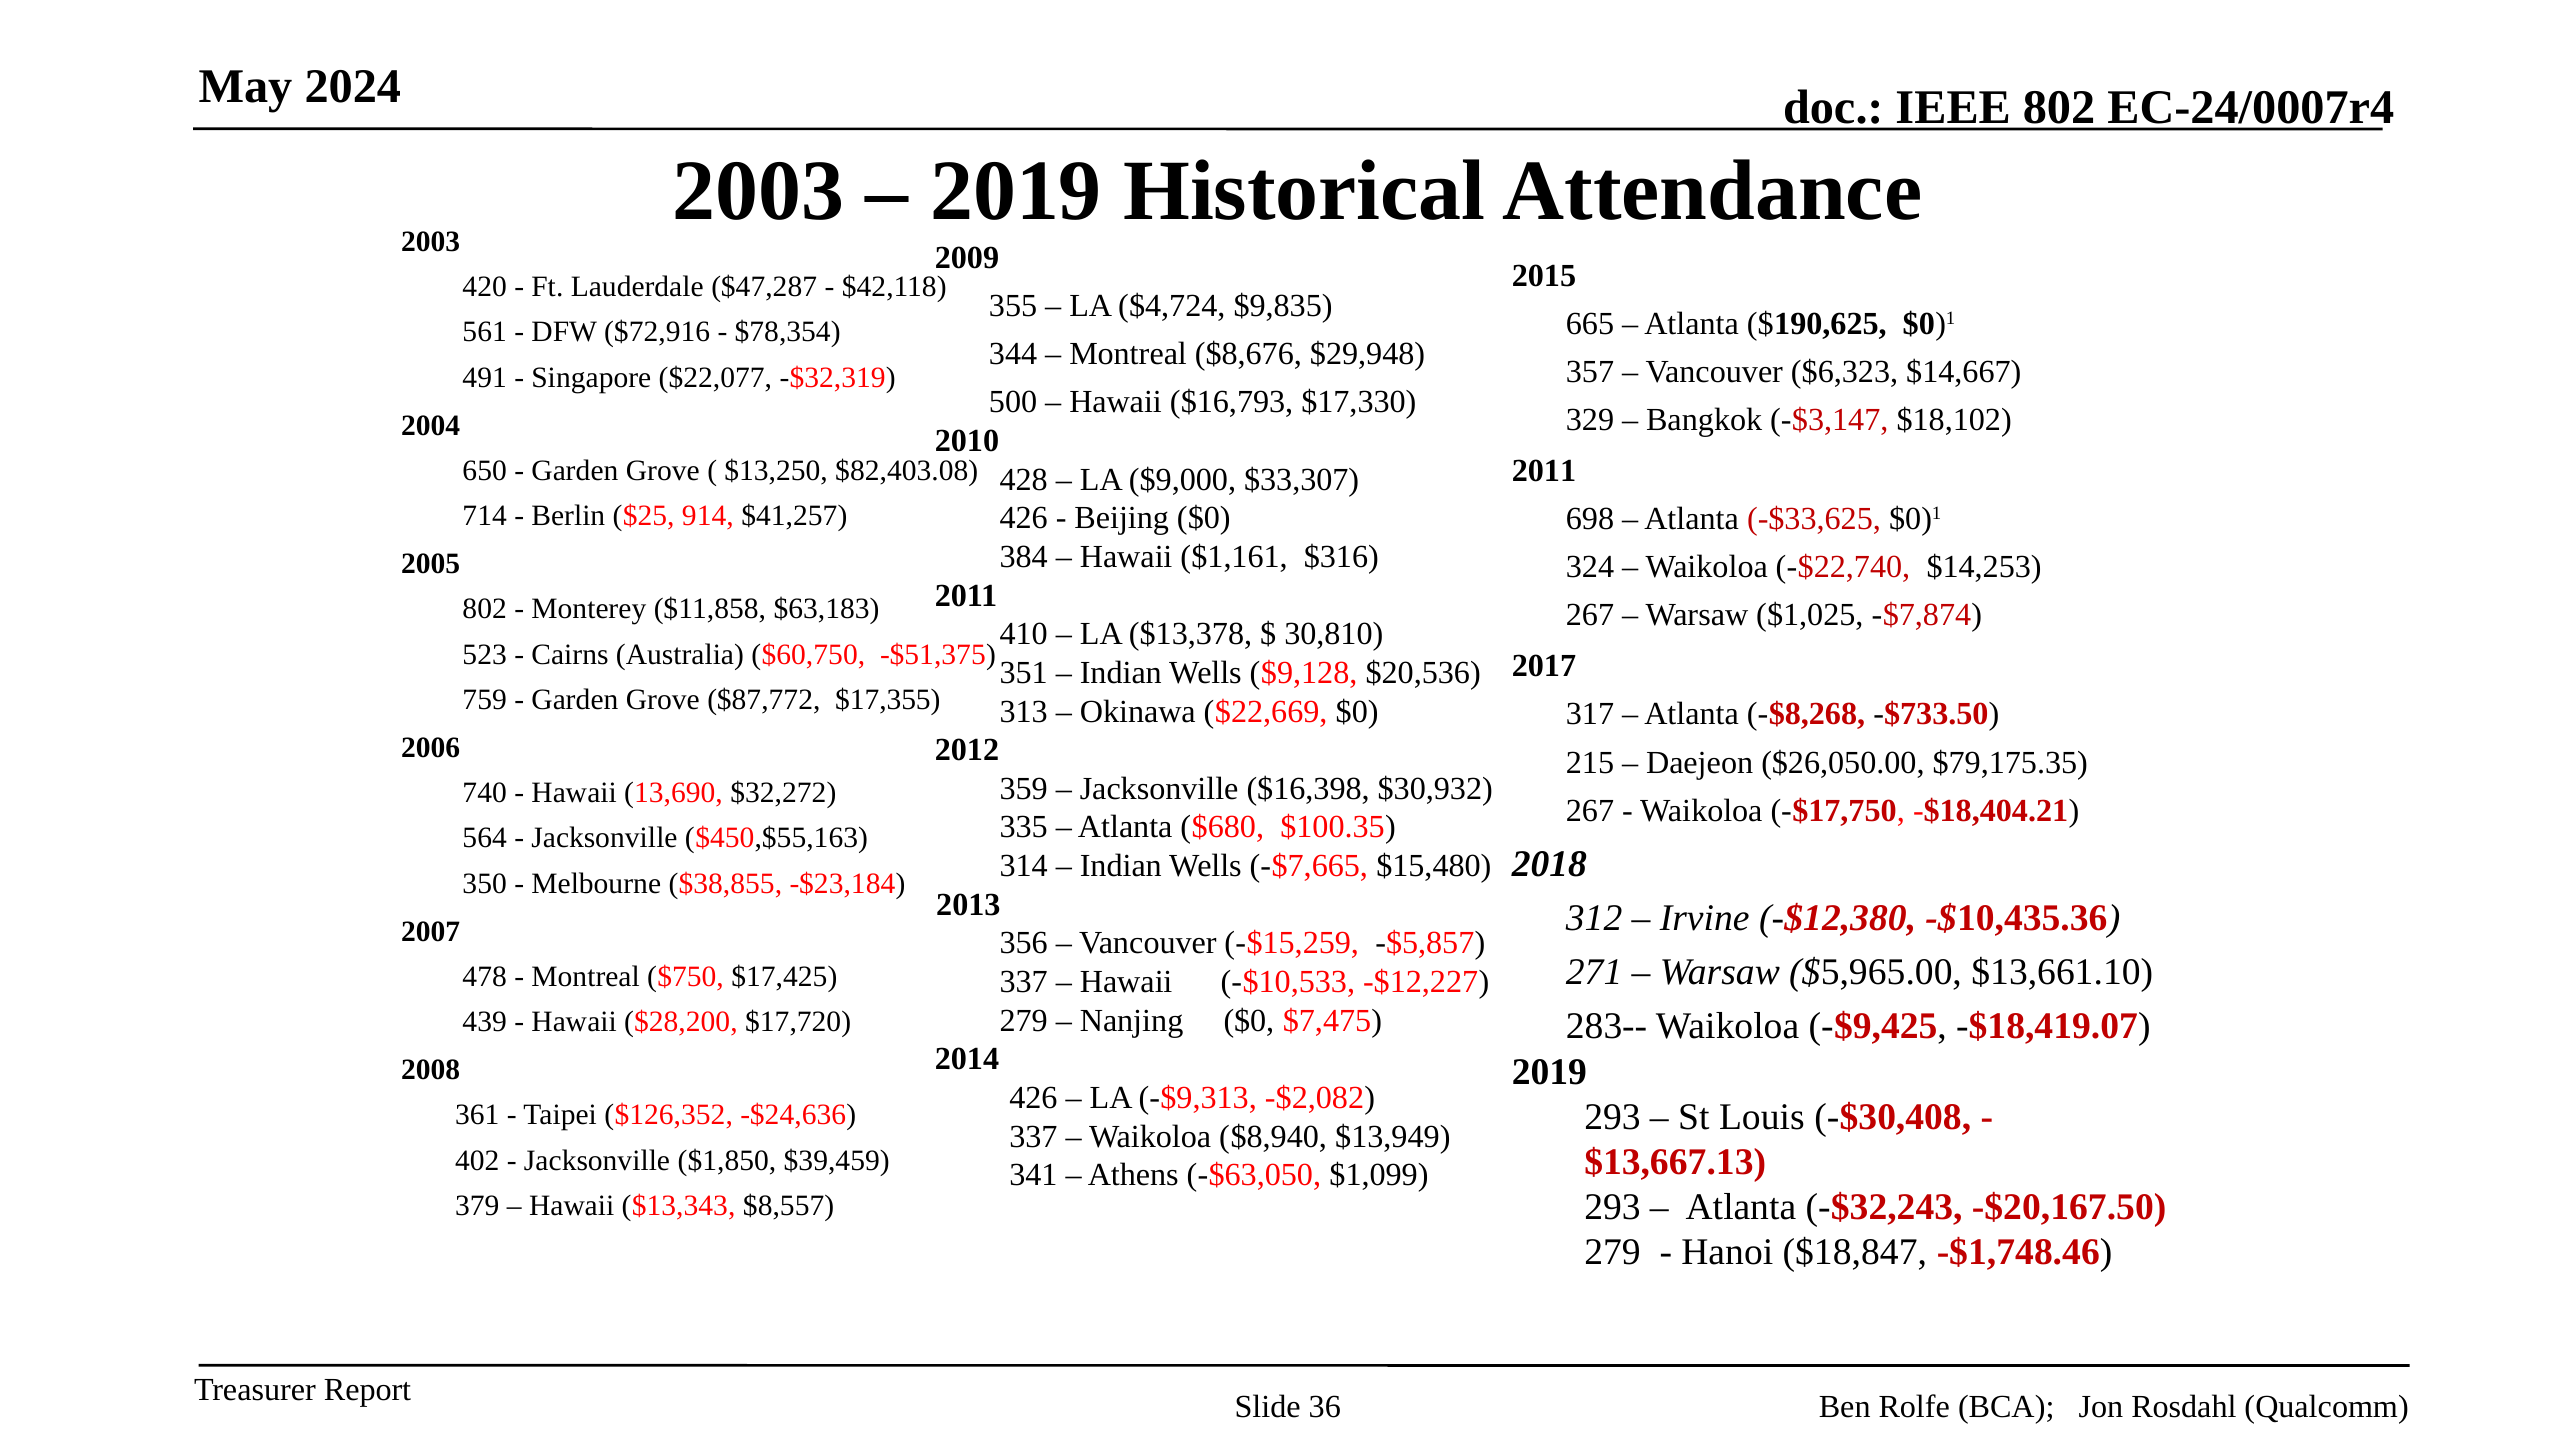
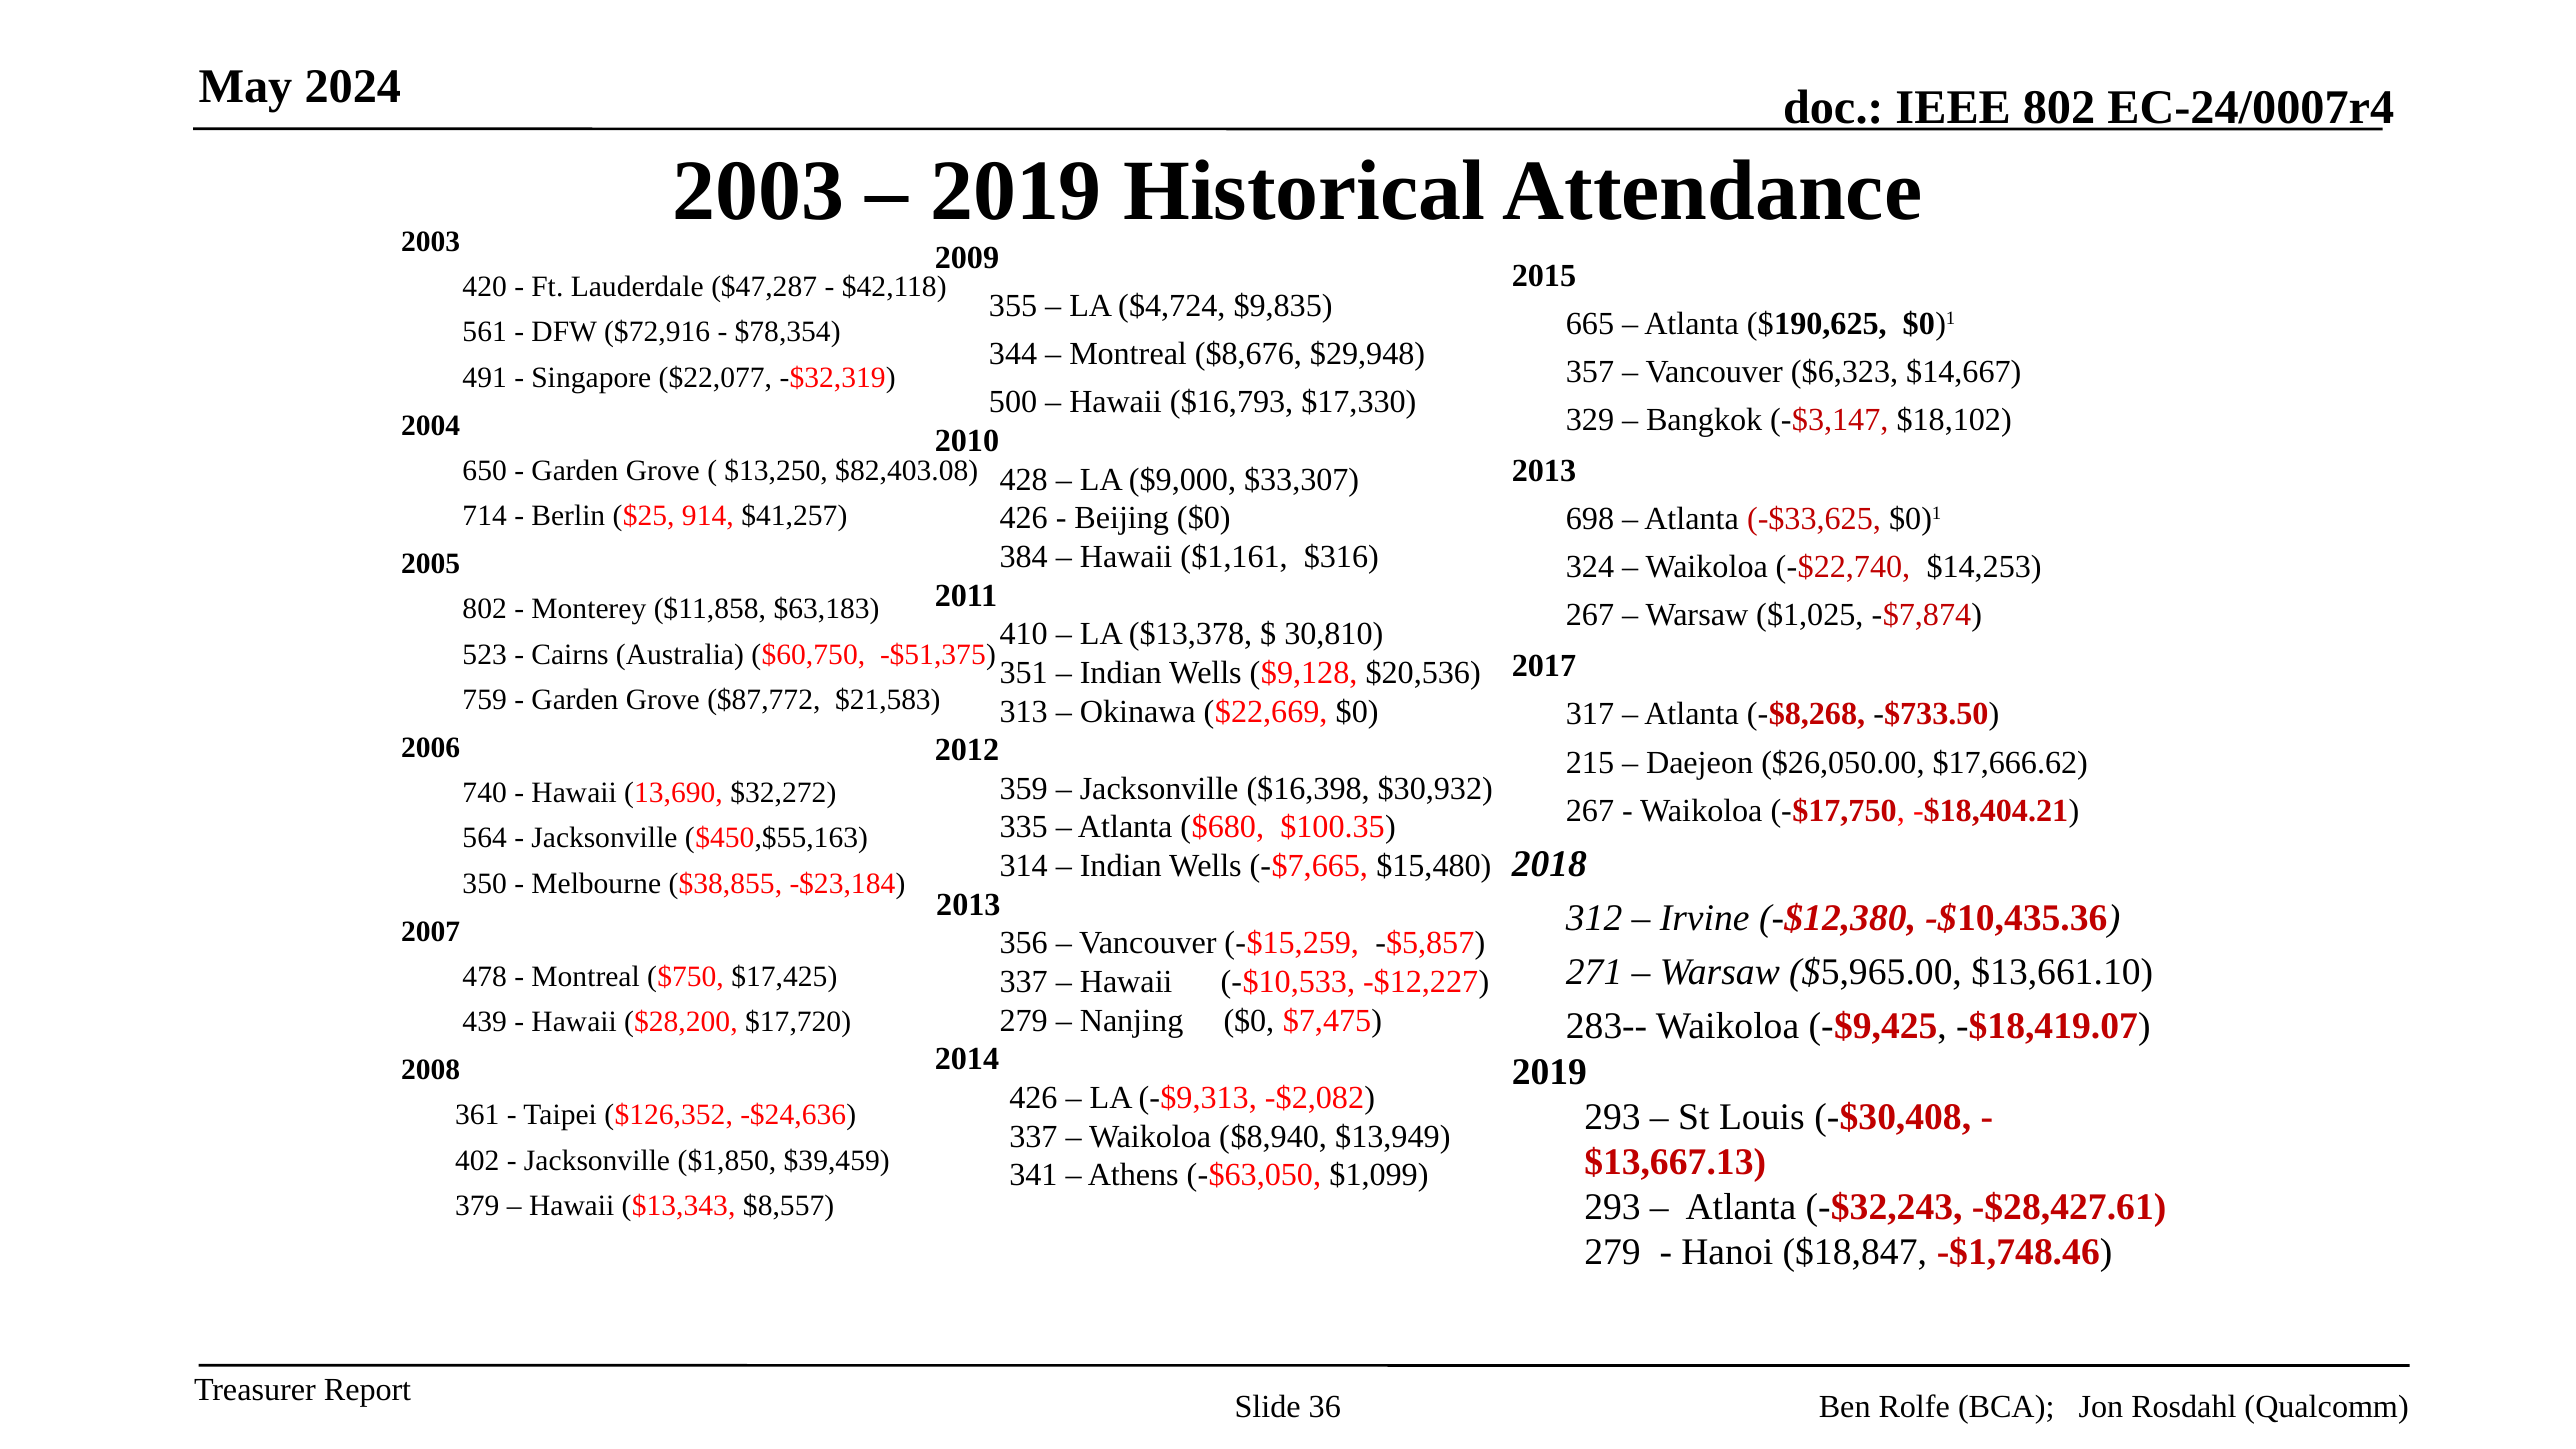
2011: 2011 -> 2013 (1544, 471)
$17,355: $17,355 -> $21,583 (888, 700)
$79,175.35: $79,175.35 -> $17,666.62 (2010, 762)
-$20,167.50: -$20,167.50 -> -$28,427.61 (2069, 1207)
